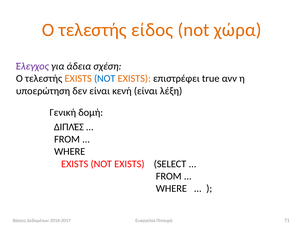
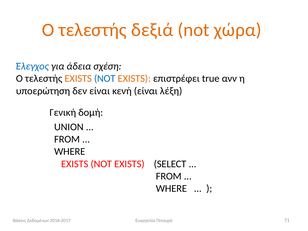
είδος: είδος -> δεξιά (152, 30)
Έλεγχος colour: purple -> blue (32, 66)
ΔΙΠΛΈΣ: ΔΙΠΛΈΣ -> UNION (69, 127)
